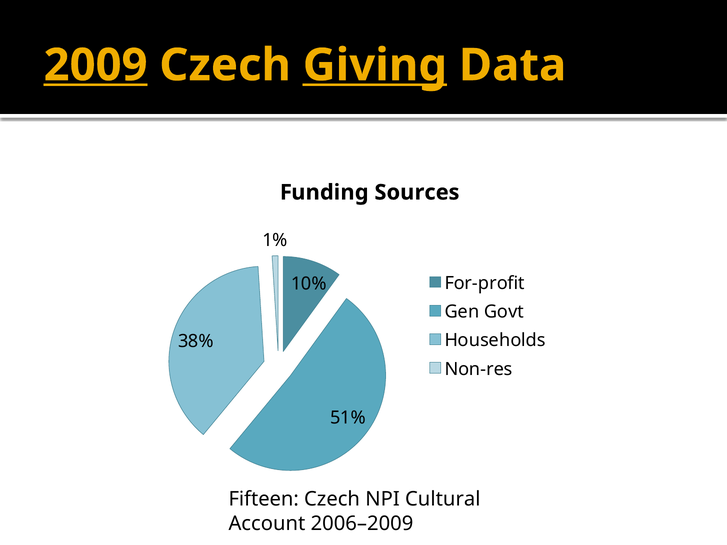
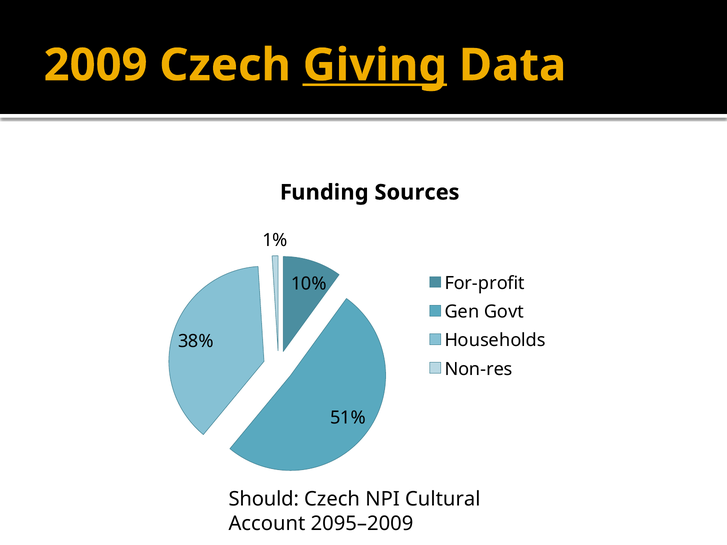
2009 underline: present -> none (96, 65)
Fifteen: Fifteen -> Should (264, 499)
2006–2009: 2006–2009 -> 2095–2009 (362, 524)
